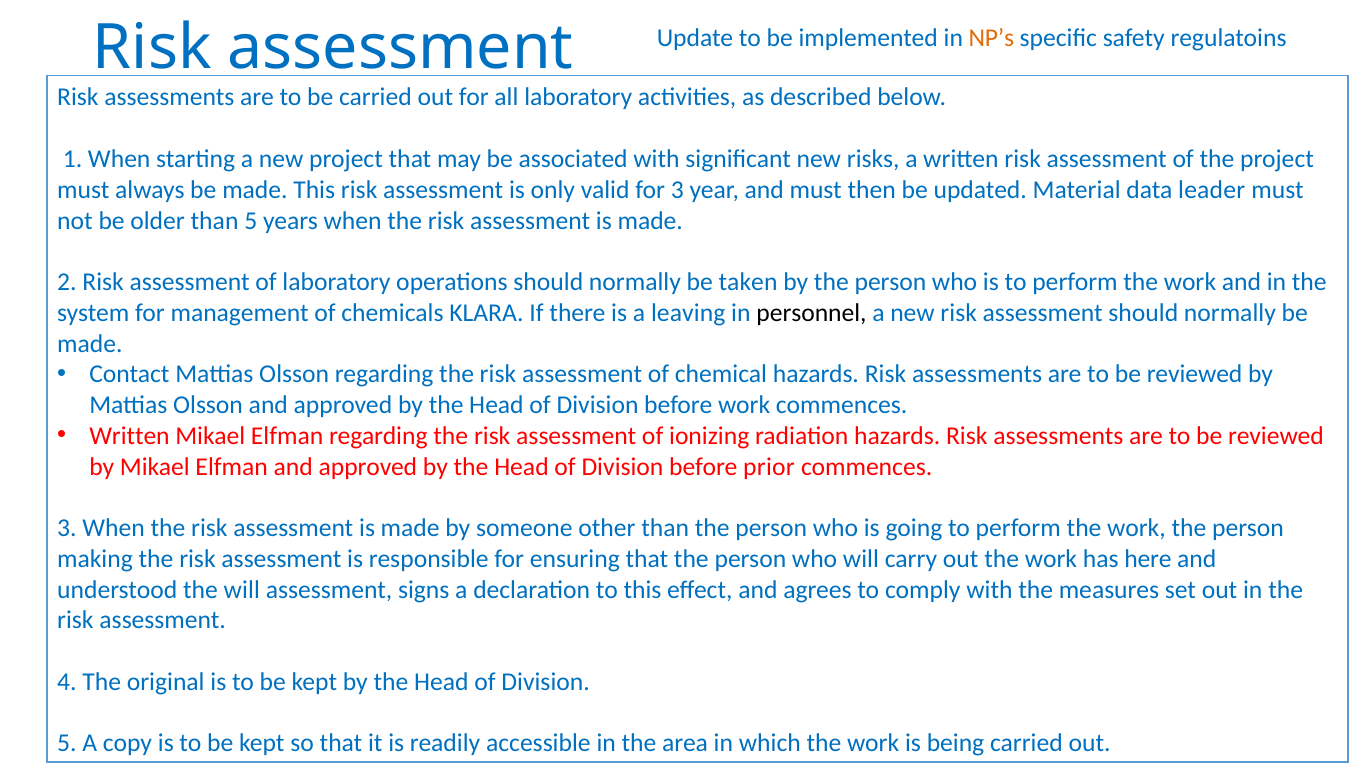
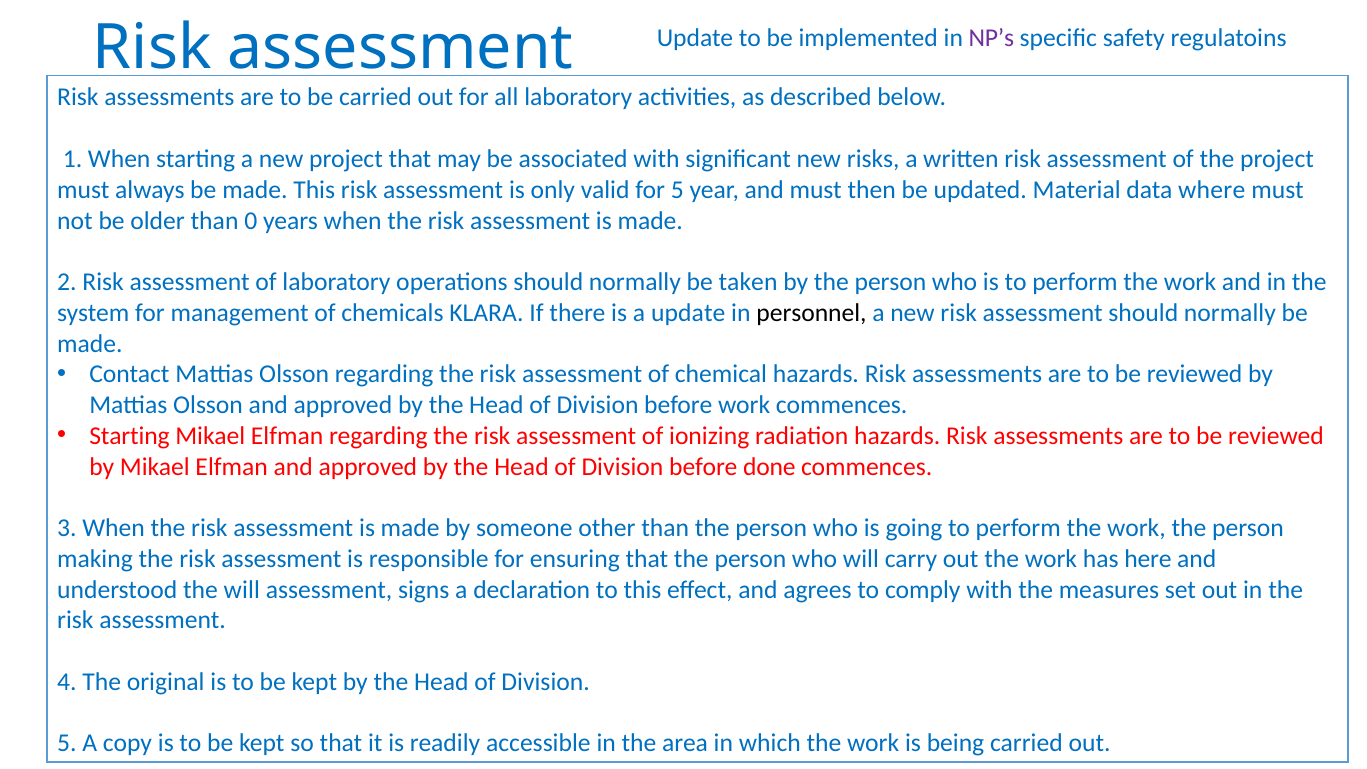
NP’s colour: orange -> purple (991, 38)
for 3: 3 -> 5 (677, 190)
leader: leader -> where (1212, 190)
than 5: 5 -> 0 (251, 221)
a leaving: leaving -> update (688, 313)
Written: Written -> Starting (129, 436)
prior: prior -> done (769, 467)
